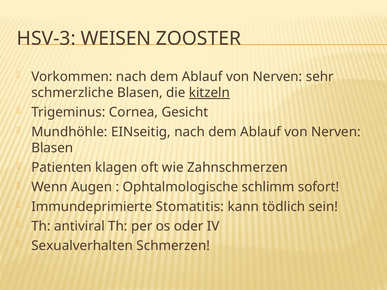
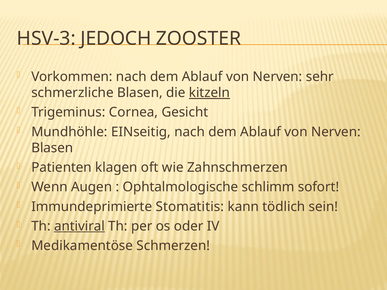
WEISEN: WEISEN -> JEDOCH (116, 38)
antiviral underline: none -> present (79, 226)
Sexualverhalten: Sexualverhalten -> Medikamentöse (82, 246)
